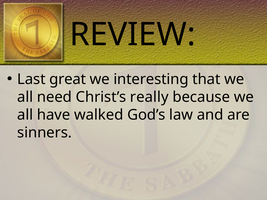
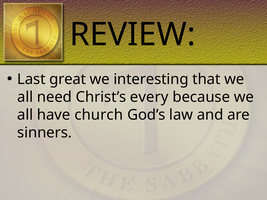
really: really -> every (149, 97)
walked: walked -> church (99, 115)
